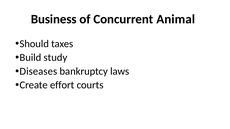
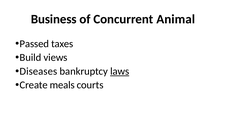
Should: Should -> Passed (34, 44)
study: study -> views (56, 58)
laws underline: none -> present (120, 71)
effort: effort -> meals (62, 85)
